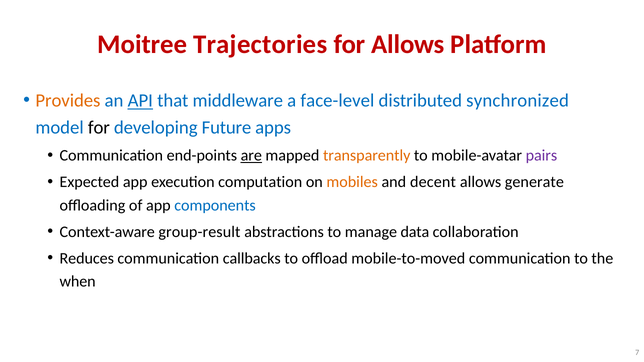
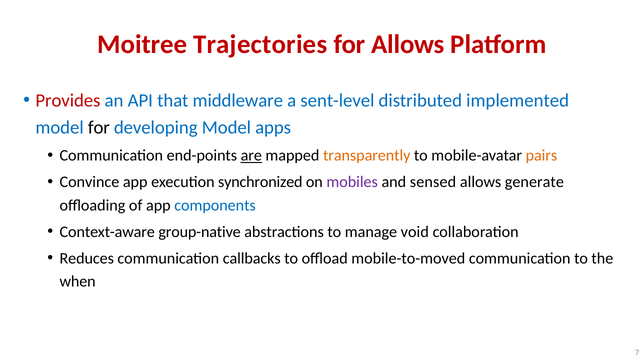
Provides colour: orange -> red (68, 101)
API underline: present -> none (140, 101)
face-level: face-level -> sent-level (337, 101)
synchronized: synchronized -> implemented (518, 101)
developing Future: Future -> Model (226, 128)
pairs colour: purple -> orange (541, 156)
Expected: Expected -> Convince (89, 182)
computation: computation -> synchronized (260, 182)
mobiles colour: orange -> purple (352, 182)
decent: decent -> sensed (433, 182)
group-result: group-result -> group-native (200, 232)
data: data -> void (415, 232)
